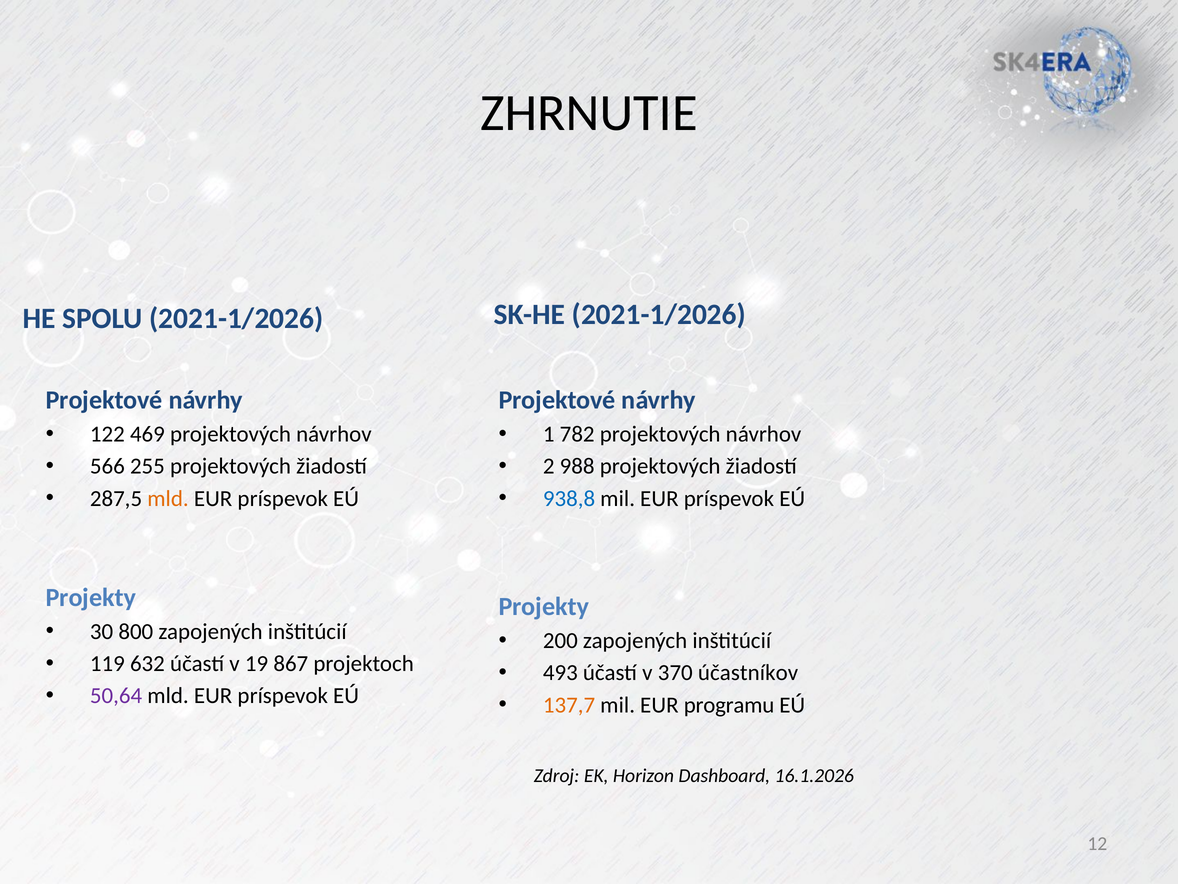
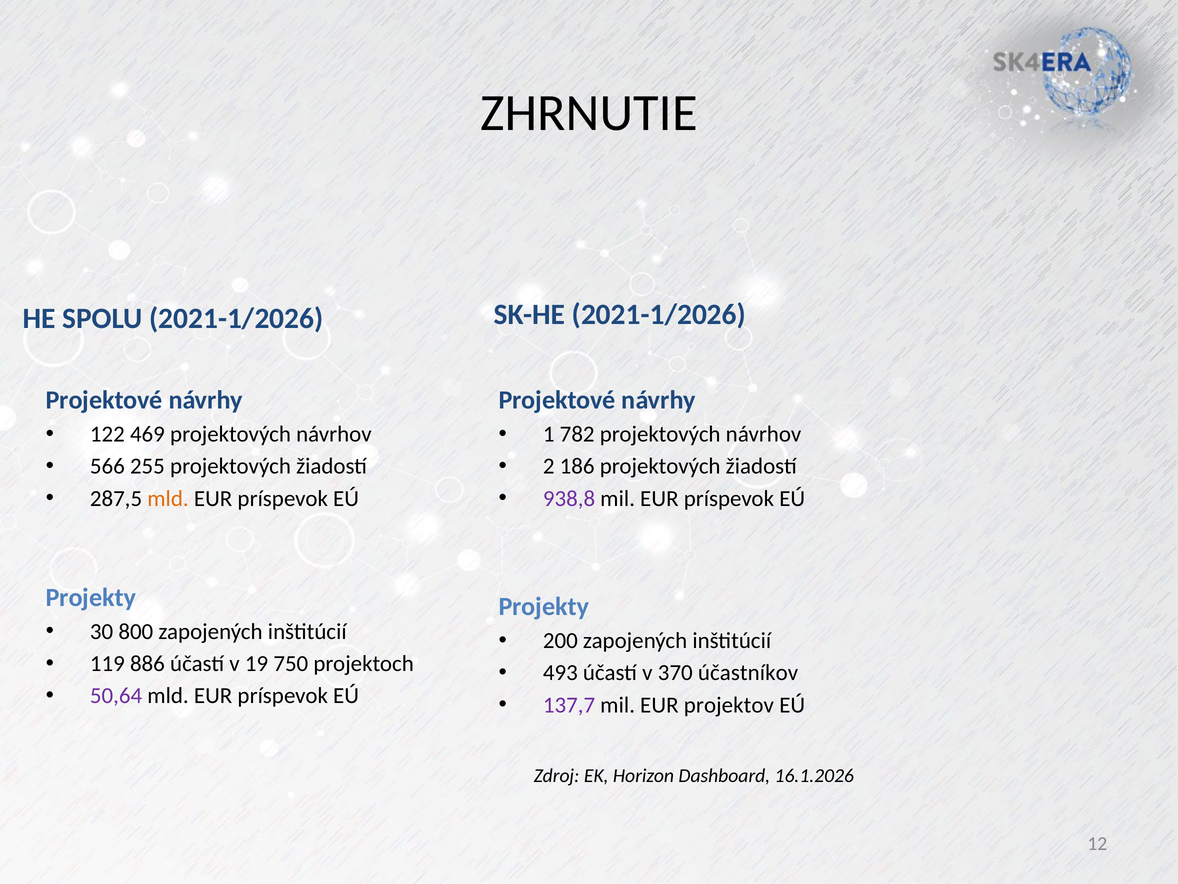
988: 988 -> 186 (577, 466)
938,8 colour: blue -> purple (569, 498)
632: 632 -> 886 (147, 663)
867: 867 -> 750 (291, 663)
137,7 colour: orange -> purple (569, 705)
programu: programu -> projektov (729, 705)
